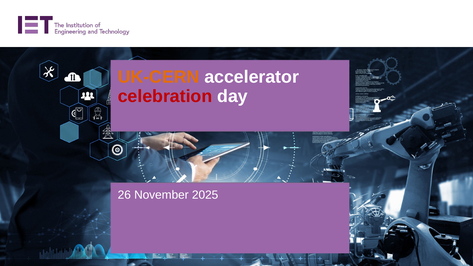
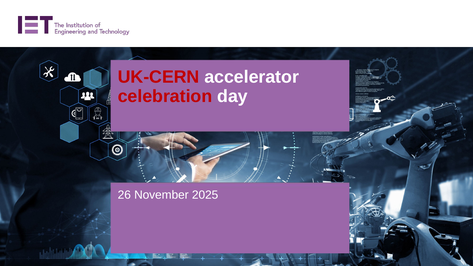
UK-CERN colour: orange -> red (159, 77)
